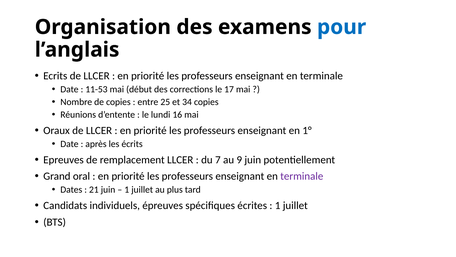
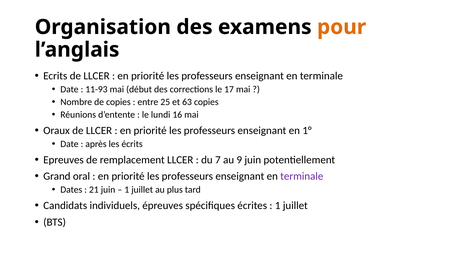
pour colour: blue -> orange (342, 27)
11-53: 11-53 -> 11-93 (96, 89)
34: 34 -> 63 (187, 102)
